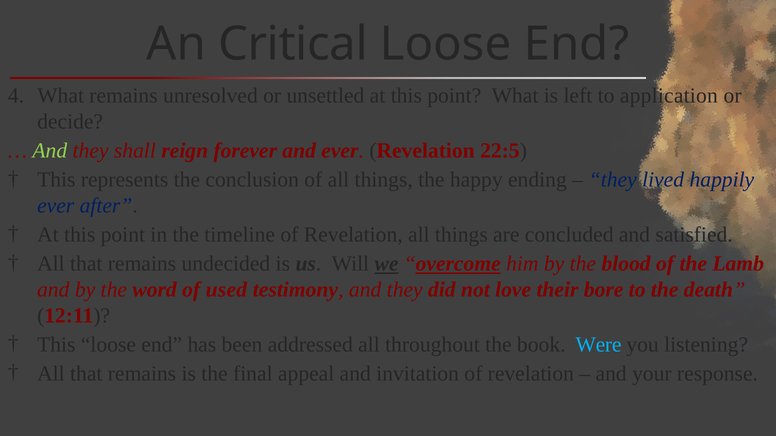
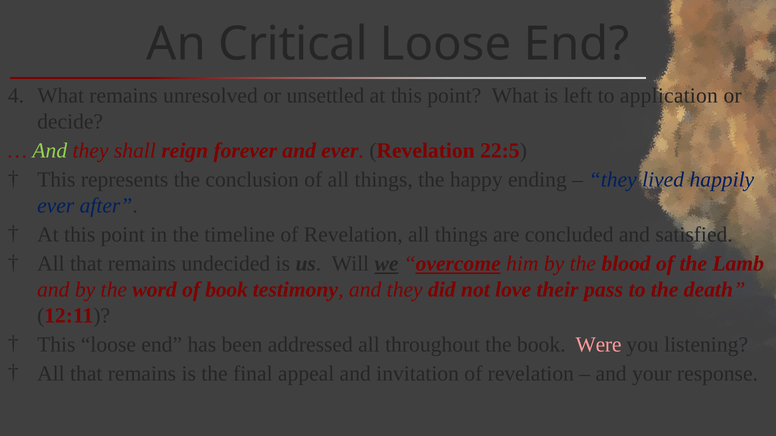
of used: used -> book (227, 290)
bore: bore -> pass (604, 290)
Were colour: light blue -> pink (598, 345)
